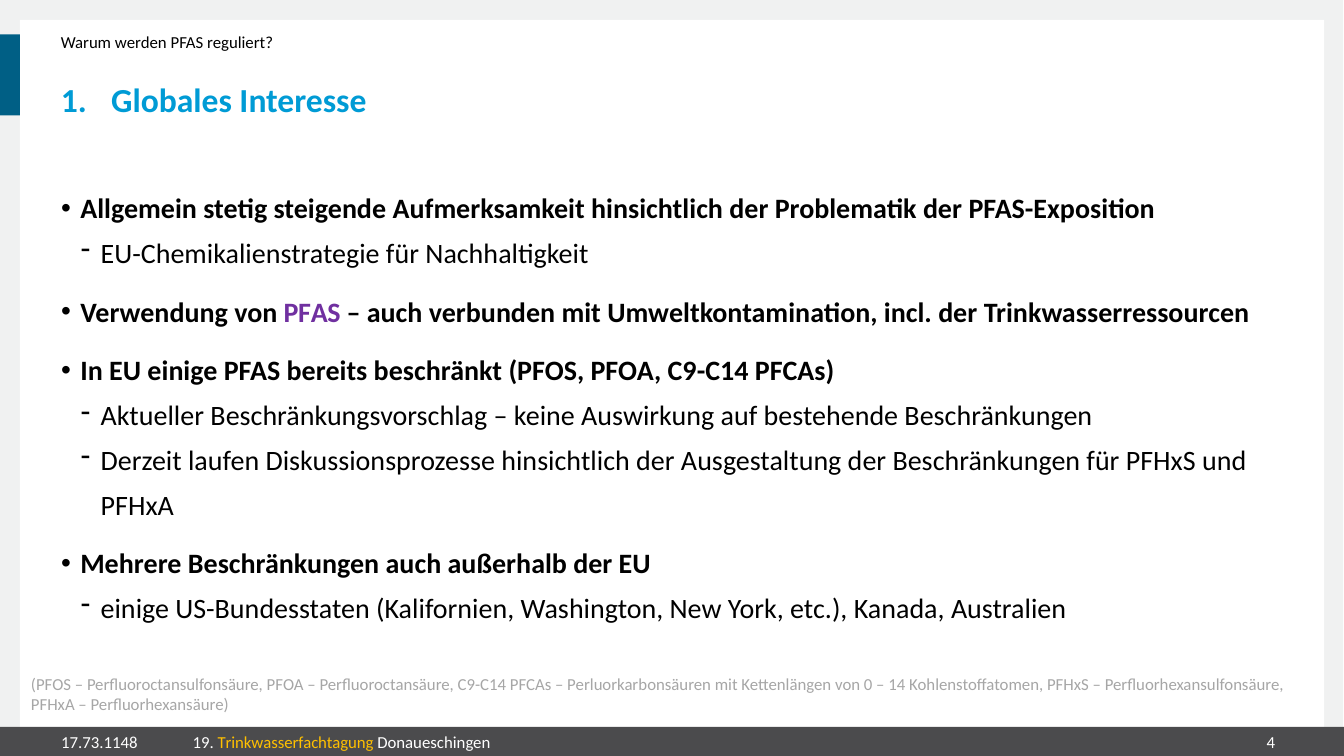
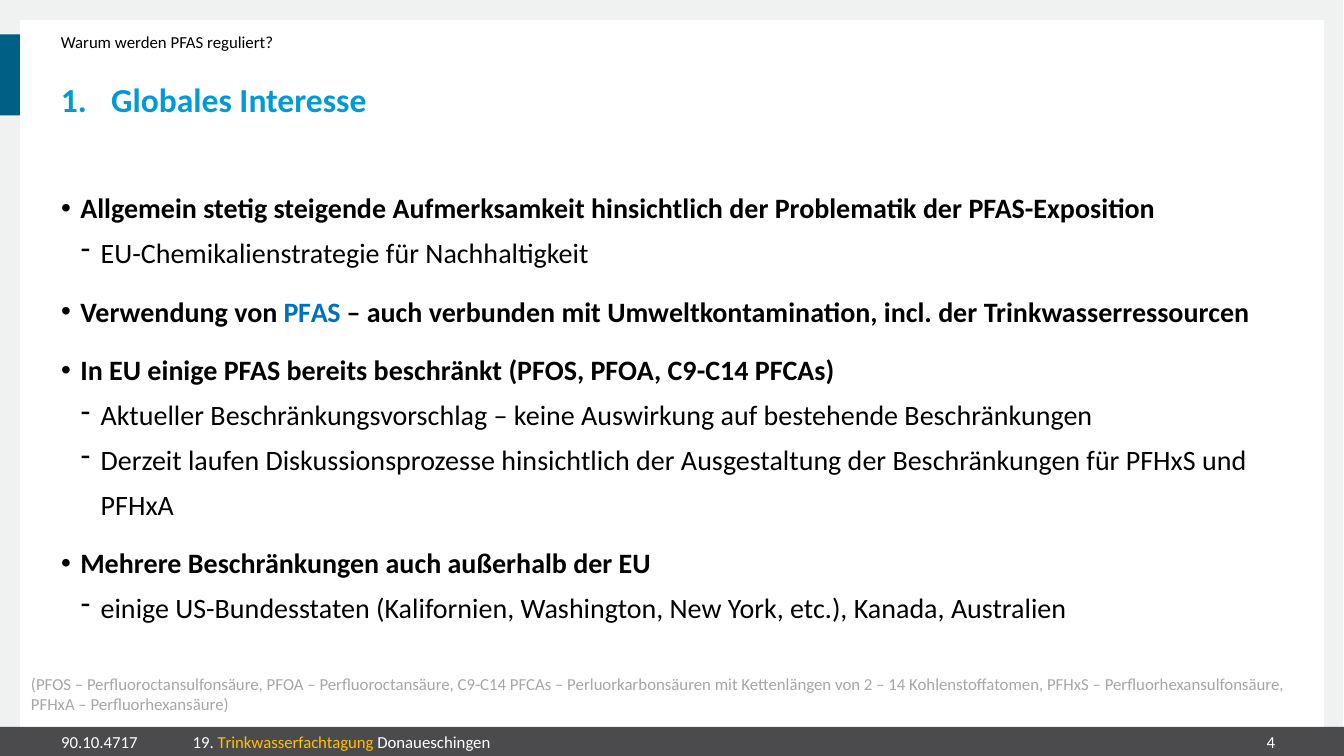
PFAS colour: purple -> blue (312, 313)
0: 0 -> 2 (868, 685)
17.73.1148: 17.73.1148 -> 90.10.4717 (99, 743)
